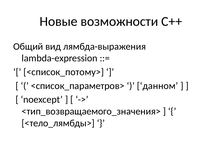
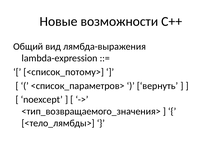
данном: данном -> вернуть (157, 86)
